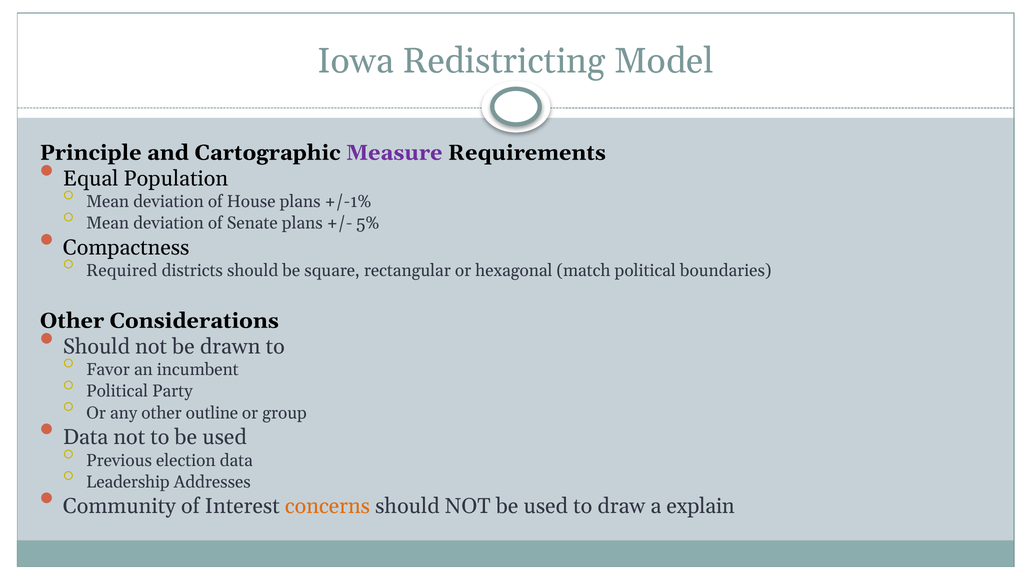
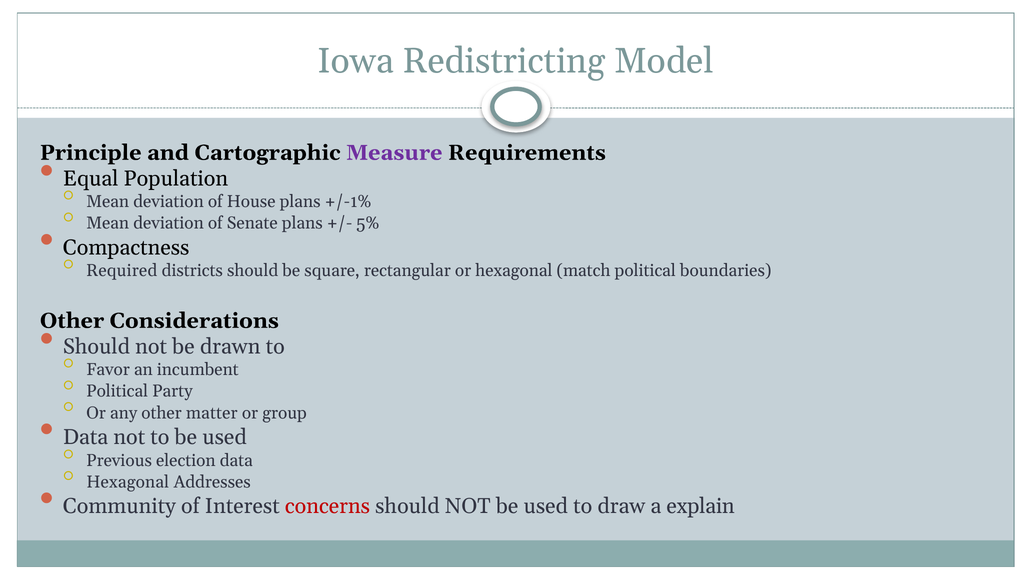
outline: outline -> matter (212, 413)
Leadership: Leadership -> Hexagonal (128, 483)
concerns colour: orange -> red (327, 507)
